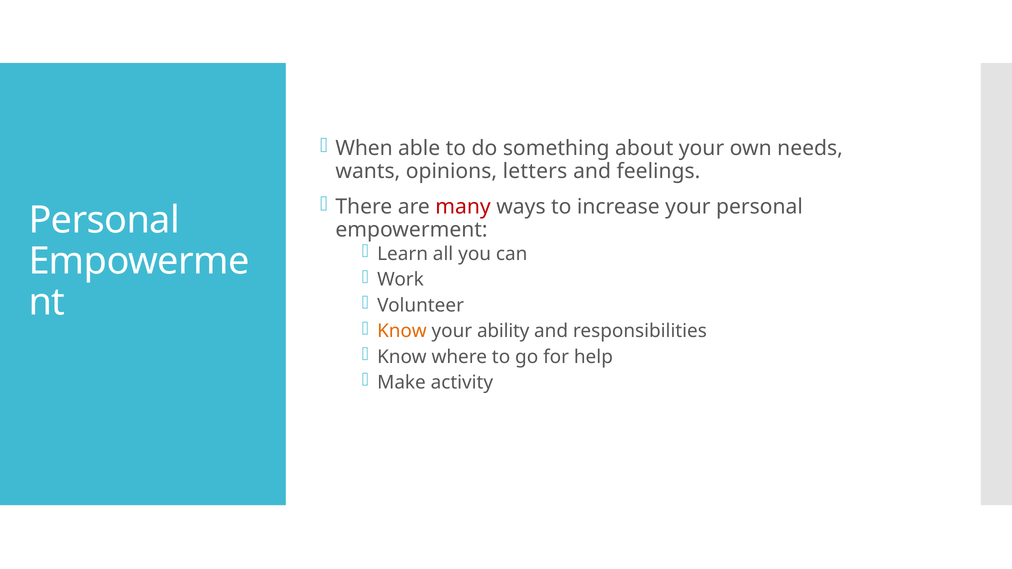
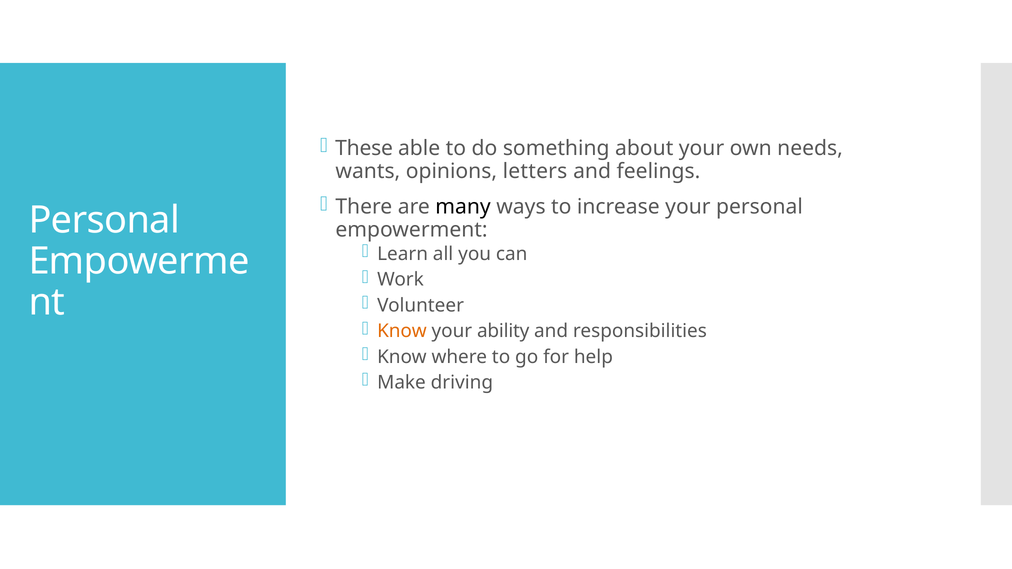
When: When -> These (364, 149)
many colour: red -> black (463, 207)
activity: activity -> driving (462, 383)
